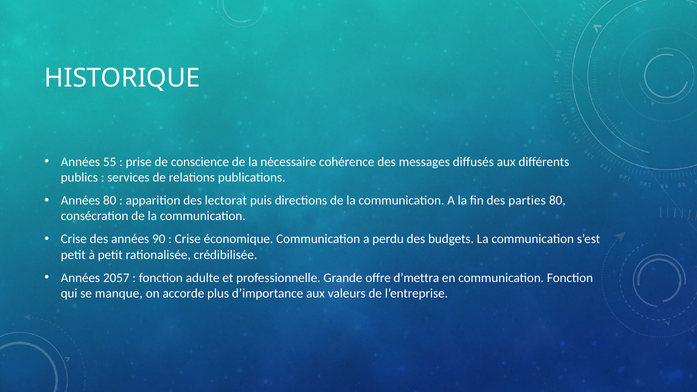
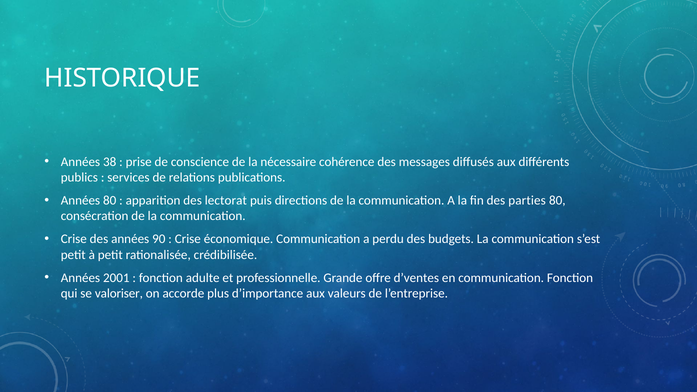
55: 55 -> 38 (110, 162)
2057: 2057 -> 2001 (116, 278)
d’mettra: d’mettra -> d’ventes (416, 278)
manque: manque -> valoriser (119, 293)
